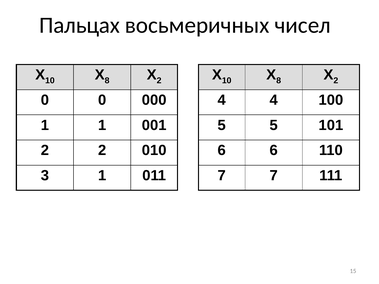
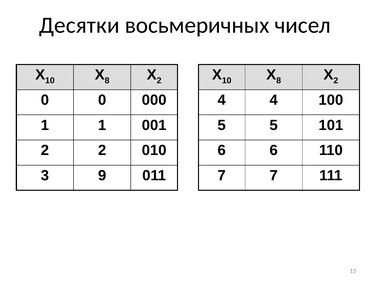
Пальцах: Пальцах -> Десятки (79, 25)
3 1: 1 -> 9 (102, 176)
